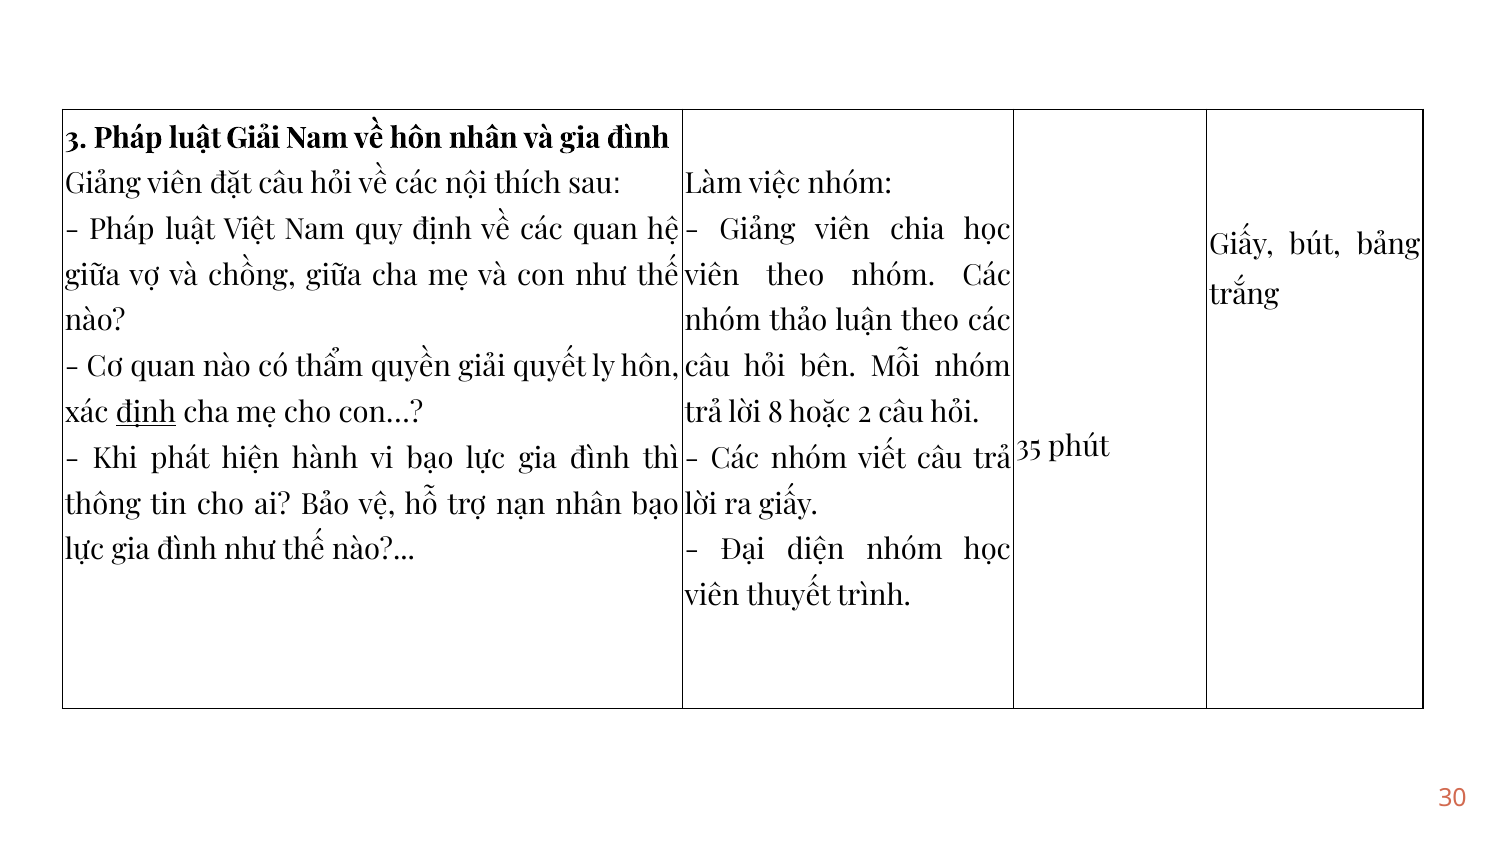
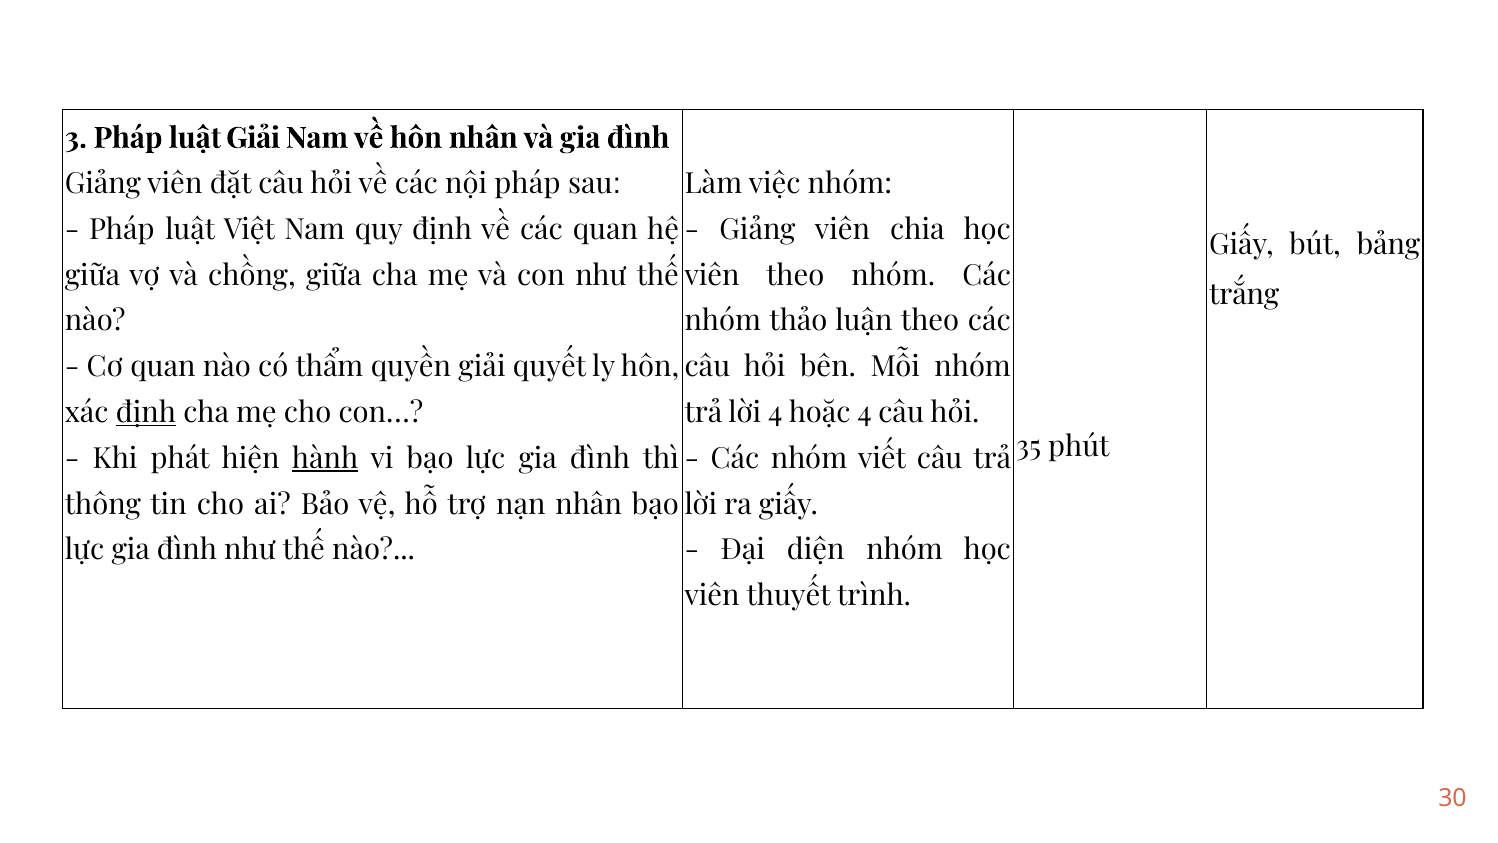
nội thích: thích -> pháp (527, 184)
lời 8: 8 -> 4 (775, 413)
hoặc 2: 2 -> 4 (865, 413)
hành underline: none -> present (325, 458)
